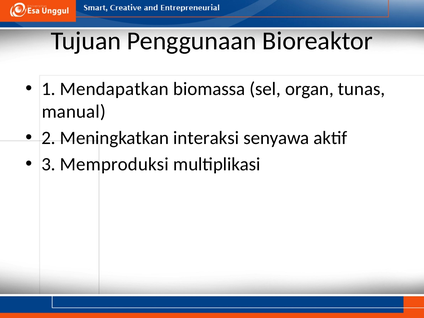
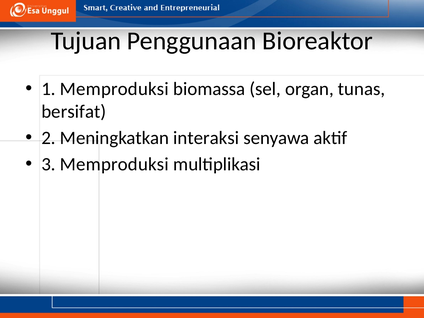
1 Mendapatkan: Mendapatkan -> Memproduksi (114, 89)
manual: manual -> bersifat (74, 112)
